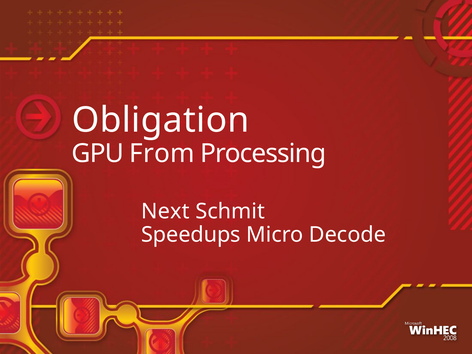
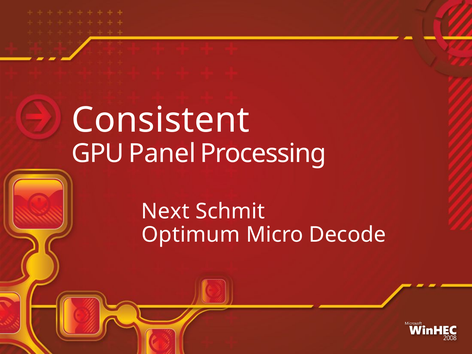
Obligation: Obligation -> Consistent (161, 120)
From: From -> Panel (162, 153)
Speedups: Speedups -> Optimum (191, 235)
